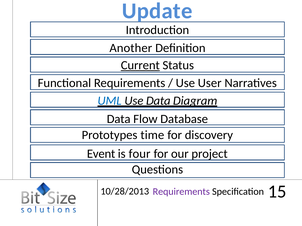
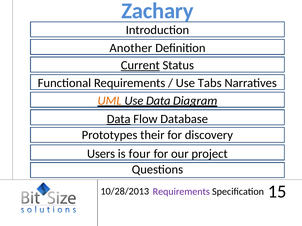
Update: Update -> Zachary (157, 11)
User: User -> Tabs (210, 83)
UML colour: blue -> orange (110, 101)
Data underline: none -> present (119, 119)
time: time -> their (152, 135)
Event: Event -> Users (101, 154)
